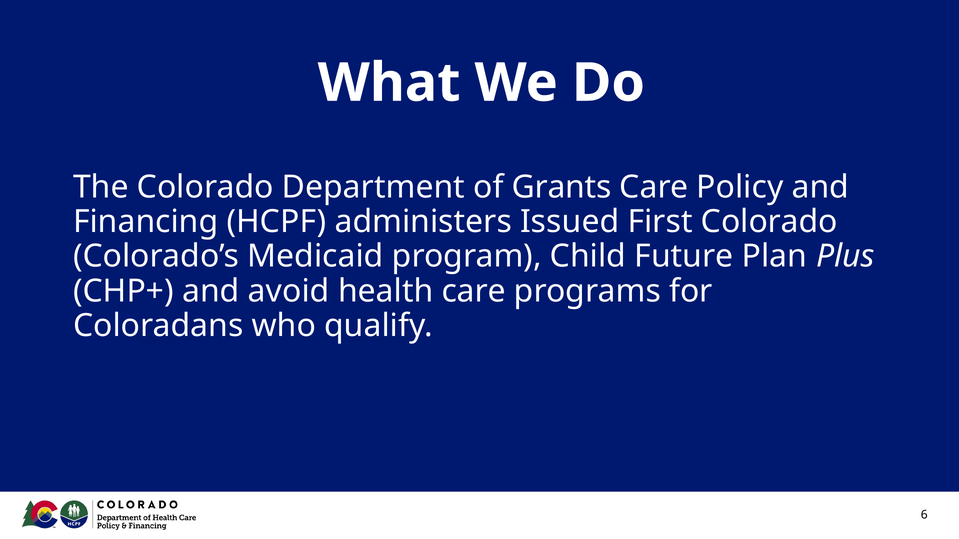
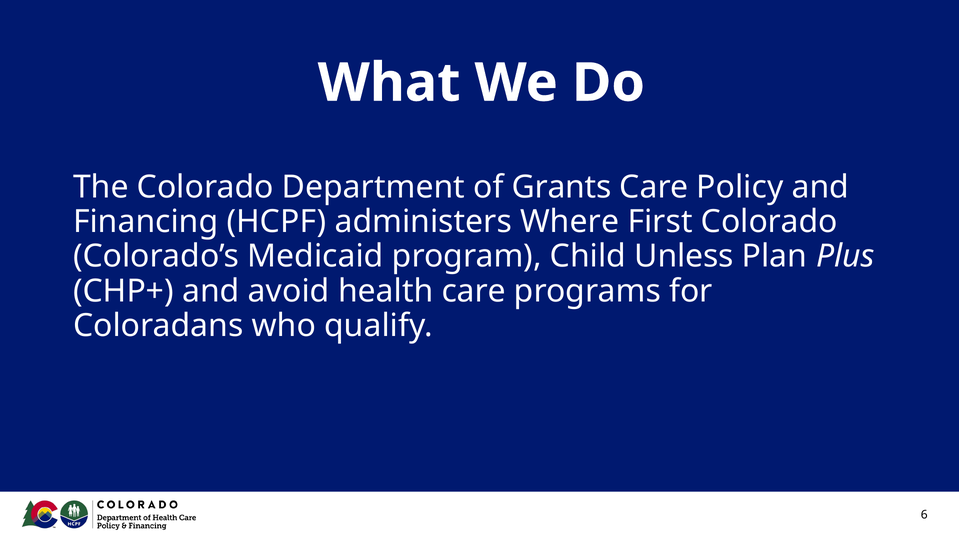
Issued: Issued -> Where (570, 222)
Future: Future -> Unless (684, 257)
